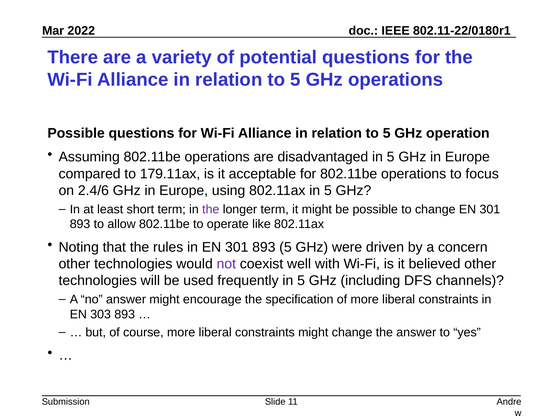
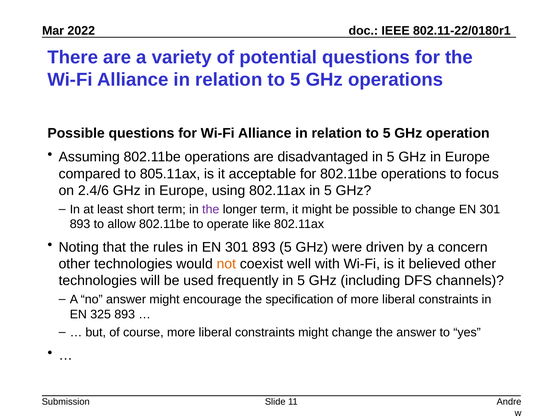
179.11ax: 179.11ax -> 805.11ax (170, 174)
not colour: purple -> orange (226, 264)
303: 303 -> 325 (101, 314)
